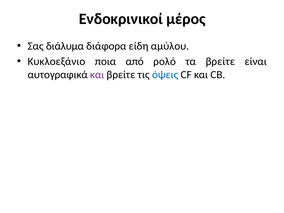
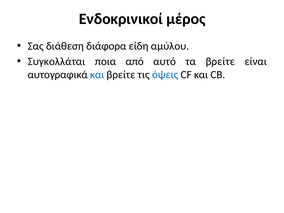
διάλυμα: διάλυμα -> διάθεση (65, 46)
Κυκλοεξάνιο: Κυκλοεξάνιο -> Συγκολλάται (57, 61)
ρολό: ρολό -> αυτό (165, 61)
και colour: purple -> blue (97, 75)
